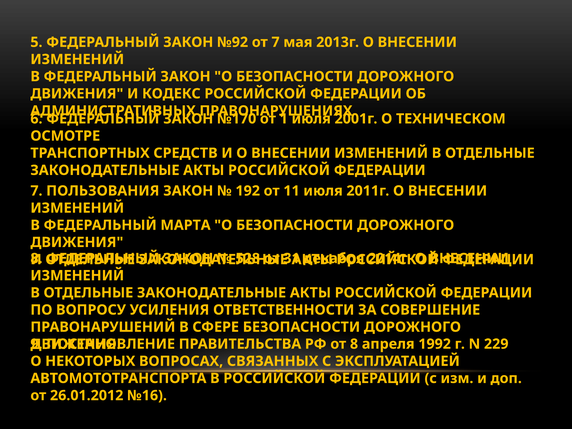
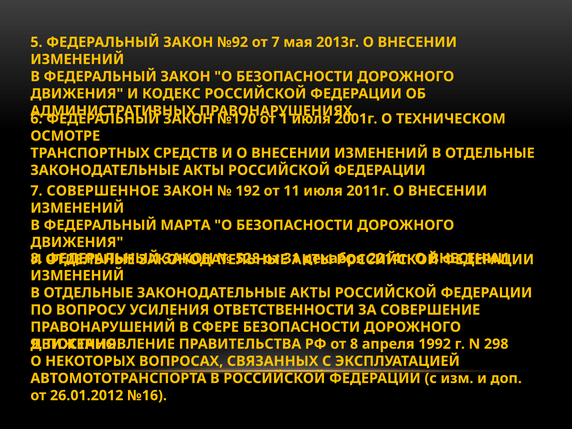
ПОЛЬЗОВАНИЯ: ПОЛЬЗОВАНИЯ -> СОВЕРШЕННОЕ (103, 191)
229: 229 -> 298 (496, 344)
